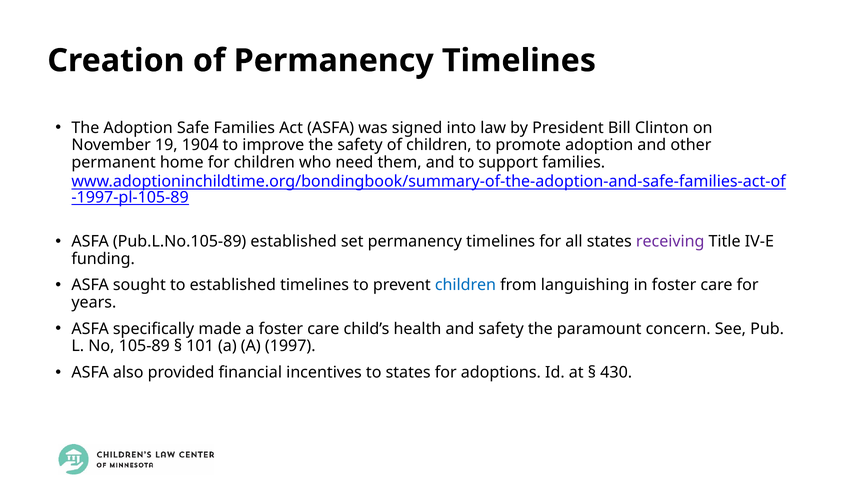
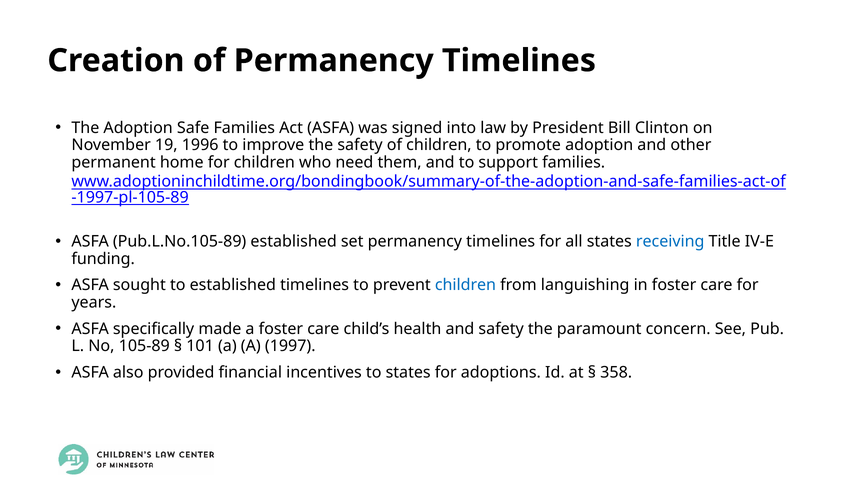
1904: 1904 -> 1996 (200, 145)
receiving colour: purple -> blue (670, 242)
430: 430 -> 358 (616, 372)
